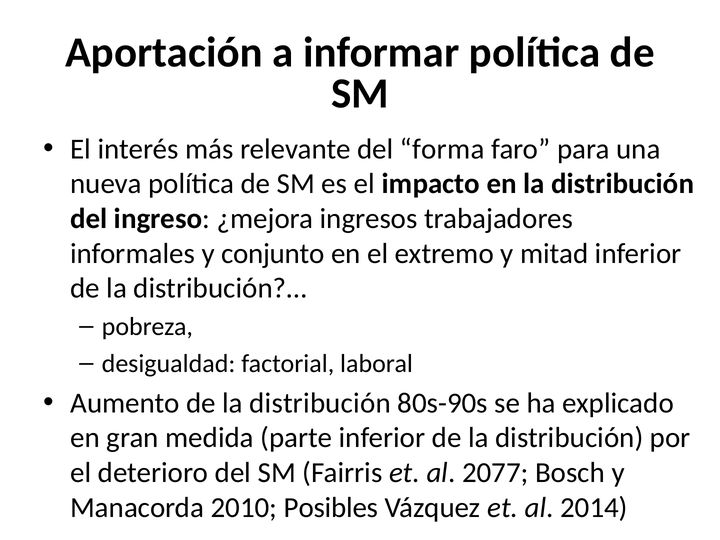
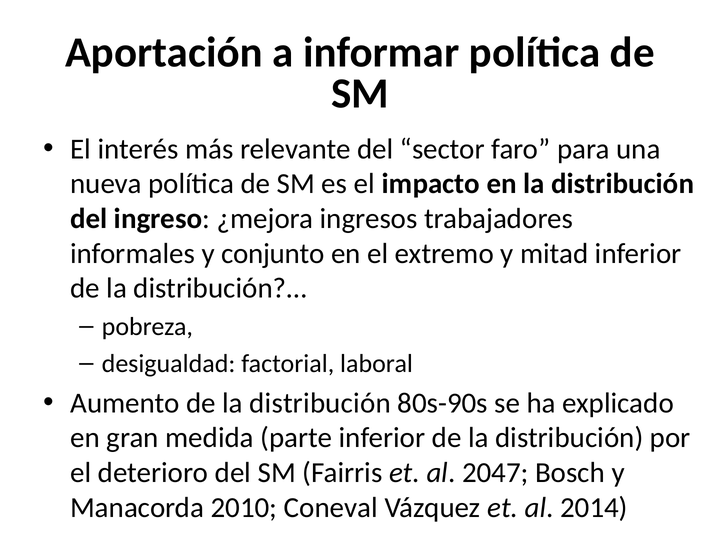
forma: forma -> sector (442, 149)
2077: 2077 -> 2047 (495, 473)
Posibles: Posibles -> Coneval (331, 507)
